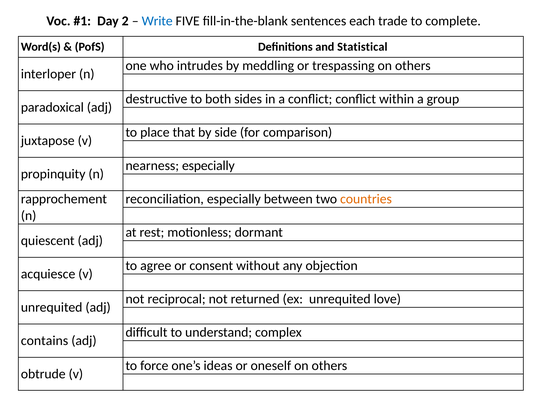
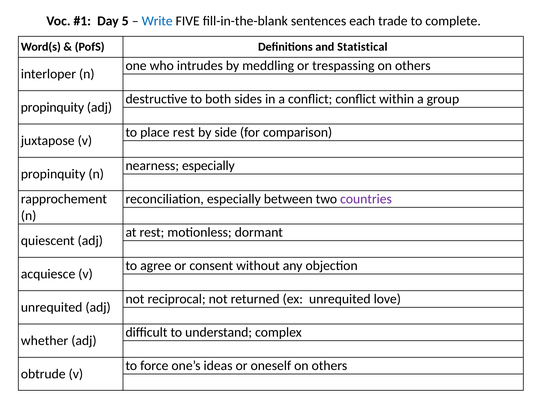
2: 2 -> 5 (125, 21)
paradoxical: paradoxical -> propinquity (52, 108)
place that: that -> rest (184, 133)
countries colour: orange -> purple (366, 199)
contains: contains -> whether (45, 341)
